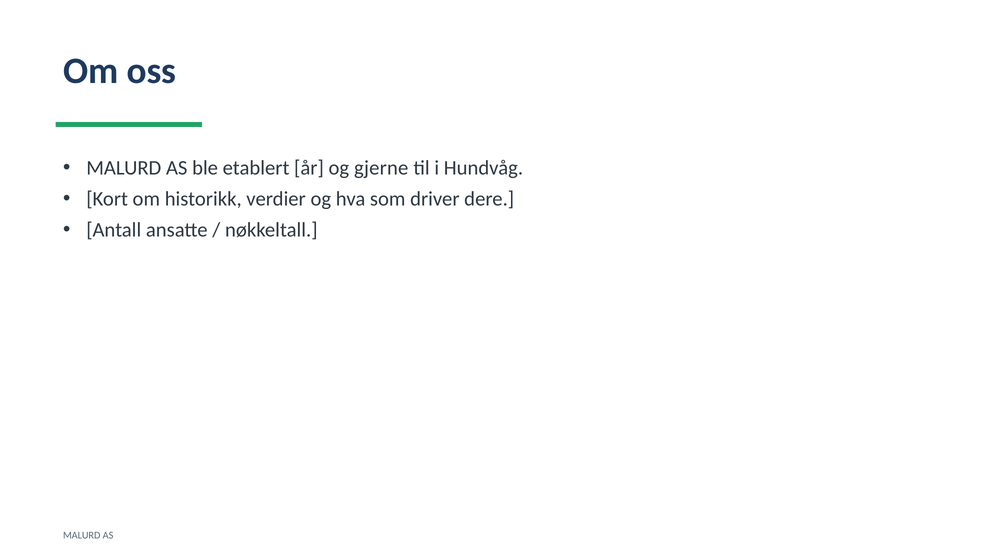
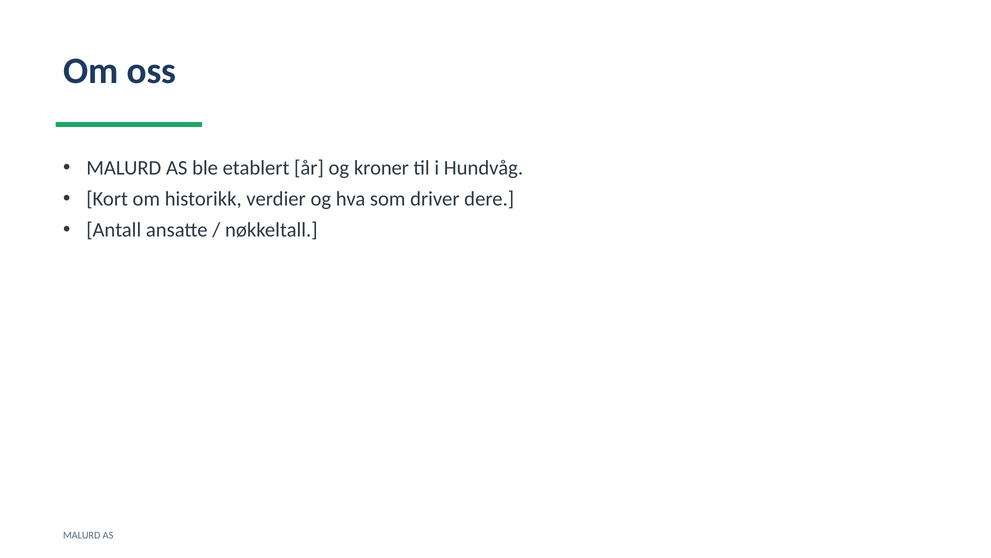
gjerne: gjerne -> kroner (381, 168)
